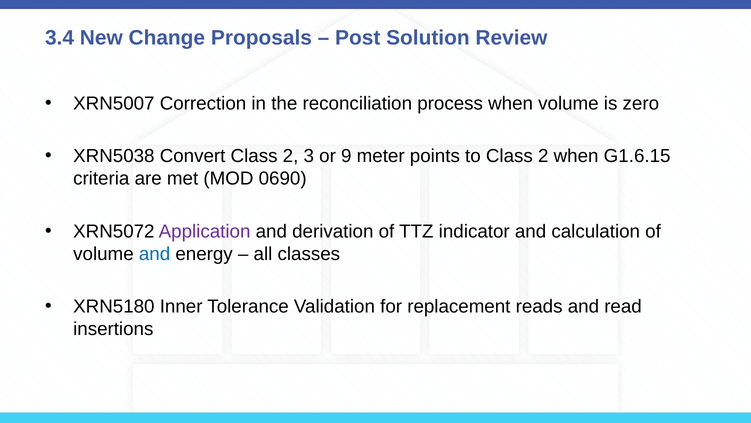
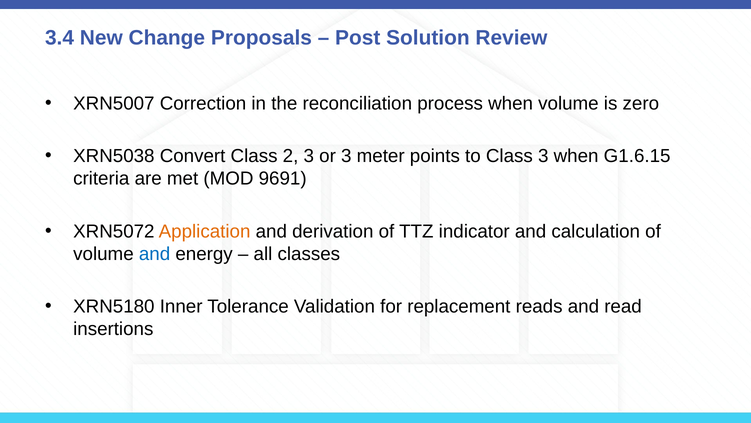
or 9: 9 -> 3 (346, 156)
to Class 2: 2 -> 3 (543, 156)
0690: 0690 -> 9691 (283, 178)
Application colour: purple -> orange (205, 231)
